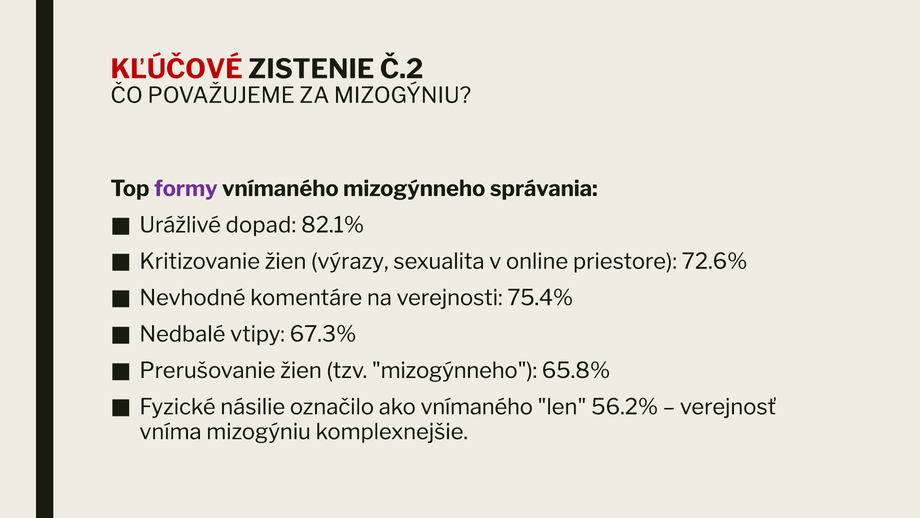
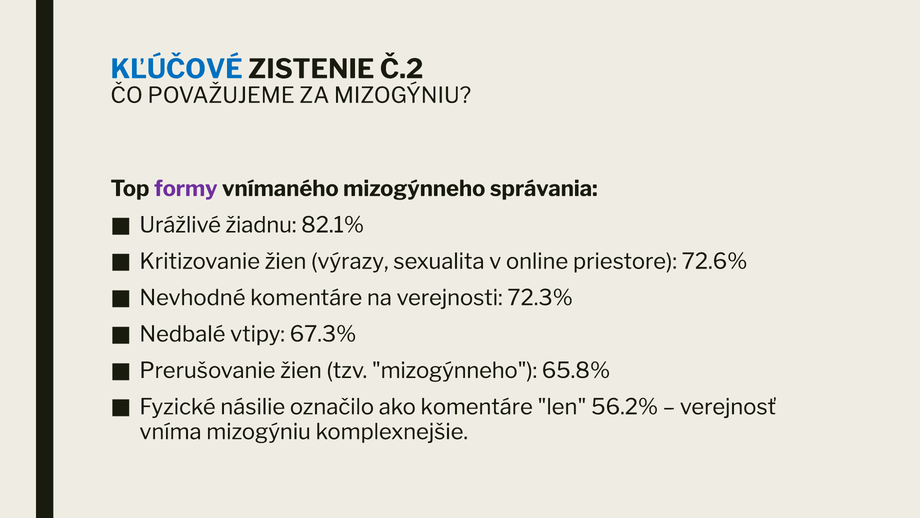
KĽÚČOVÉ colour: red -> blue (177, 69)
dopad: dopad -> žiadnu (261, 225)
75.4%: 75.4% -> 72.3% (540, 298)
ako vnímaného: vnímaného -> komentáre (477, 407)
